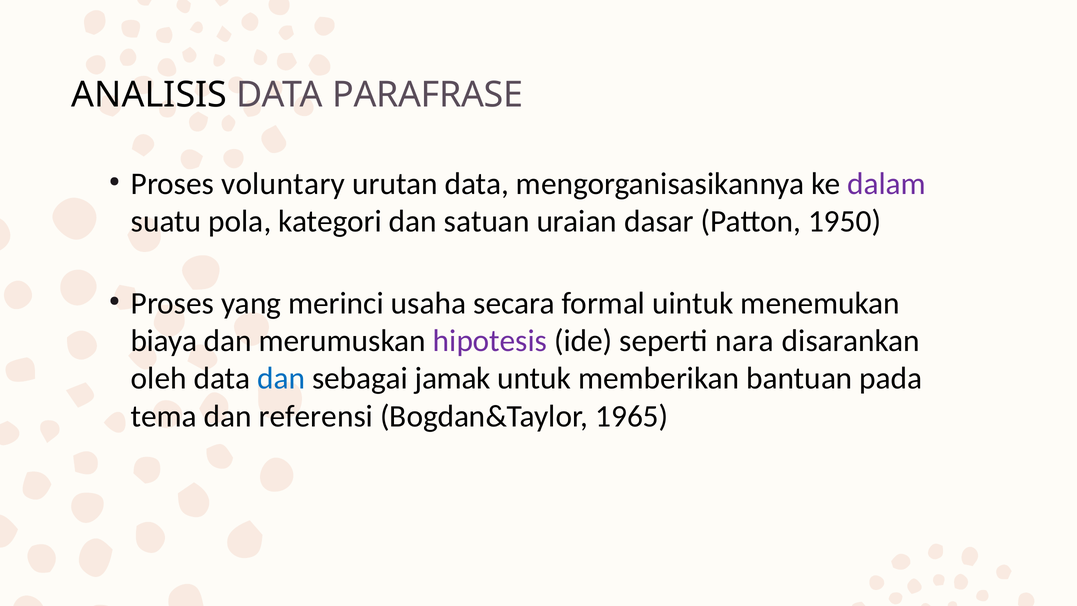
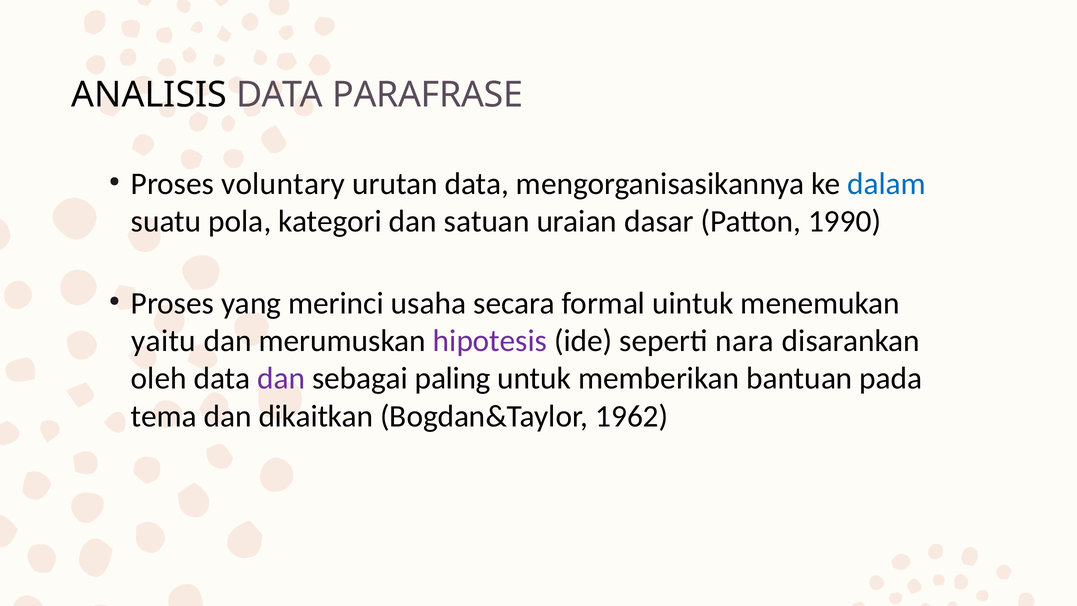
dalam colour: purple -> blue (886, 184)
1950: 1950 -> 1990 (845, 221)
biaya: biaya -> yaitu (164, 341)
dan colour: blue -> purple (281, 378)
jamak: jamak -> paling (453, 378)
referensi: referensi -> dikaitkan (316, 416)
1965: 1965 -> 1962 (632, 416)
